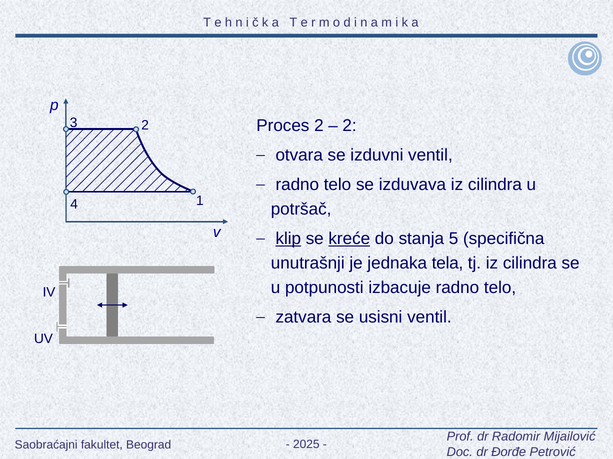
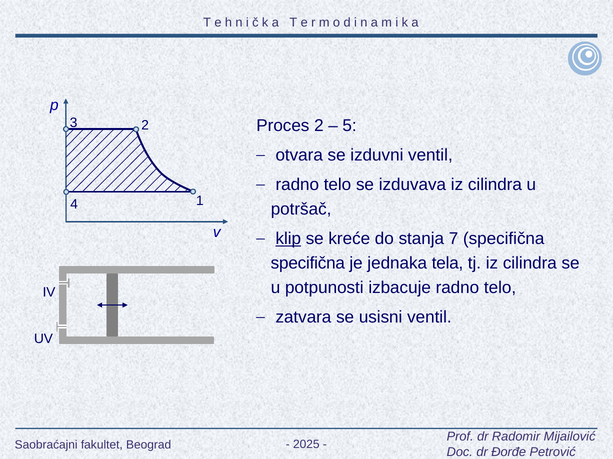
2: 2 -> 5 (350, 126)
kreće underline: present -> none (349, 239)
5: 5 -> 7 (454, 239)
unutrašnji: unutrašnji -> specifična (308, 264)
